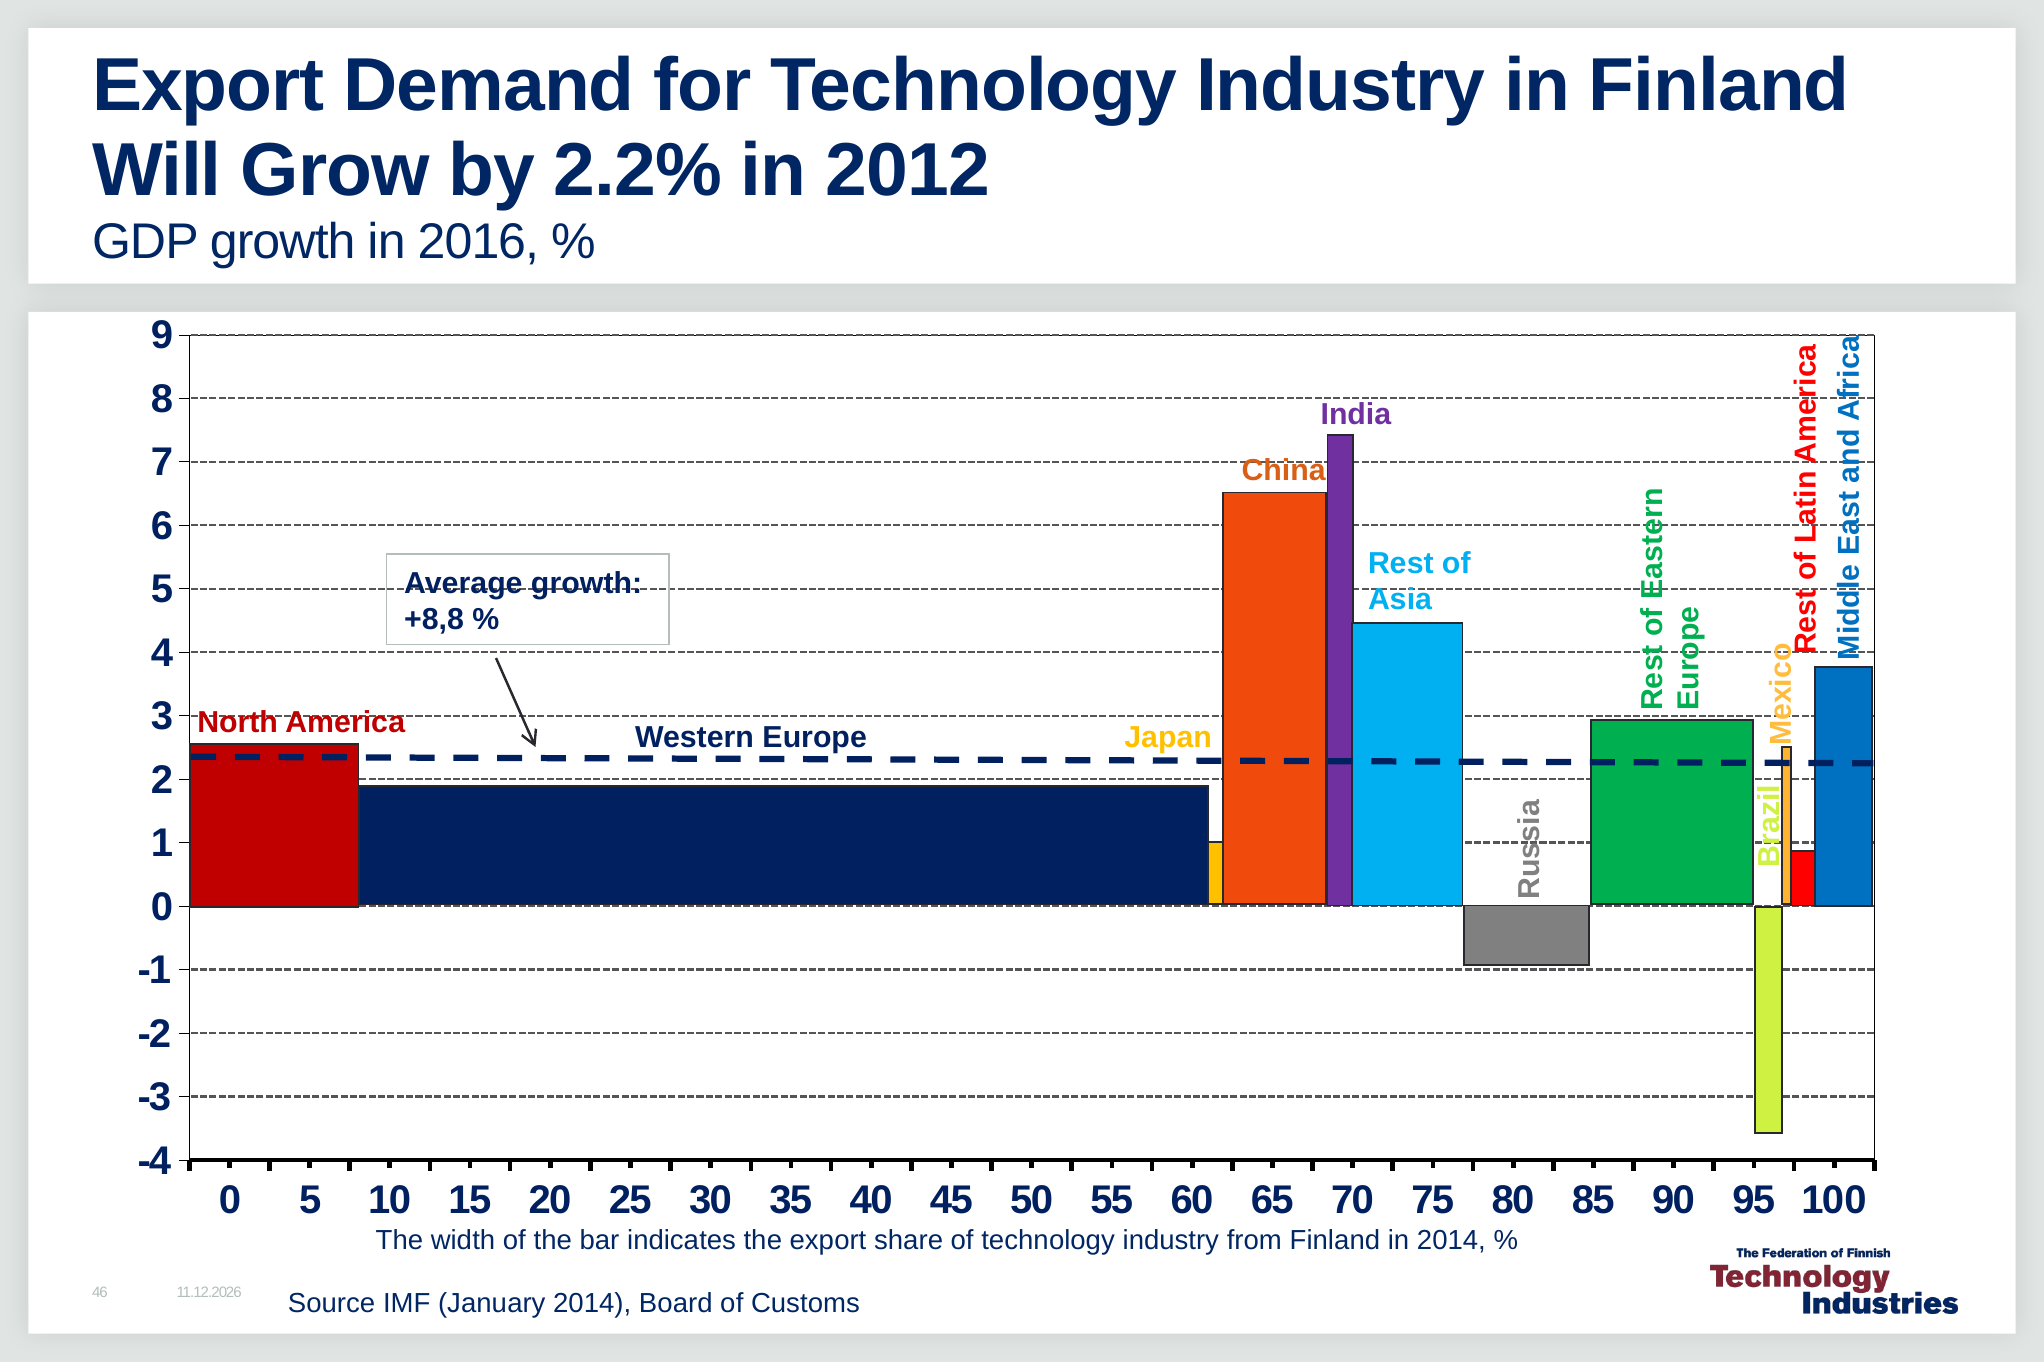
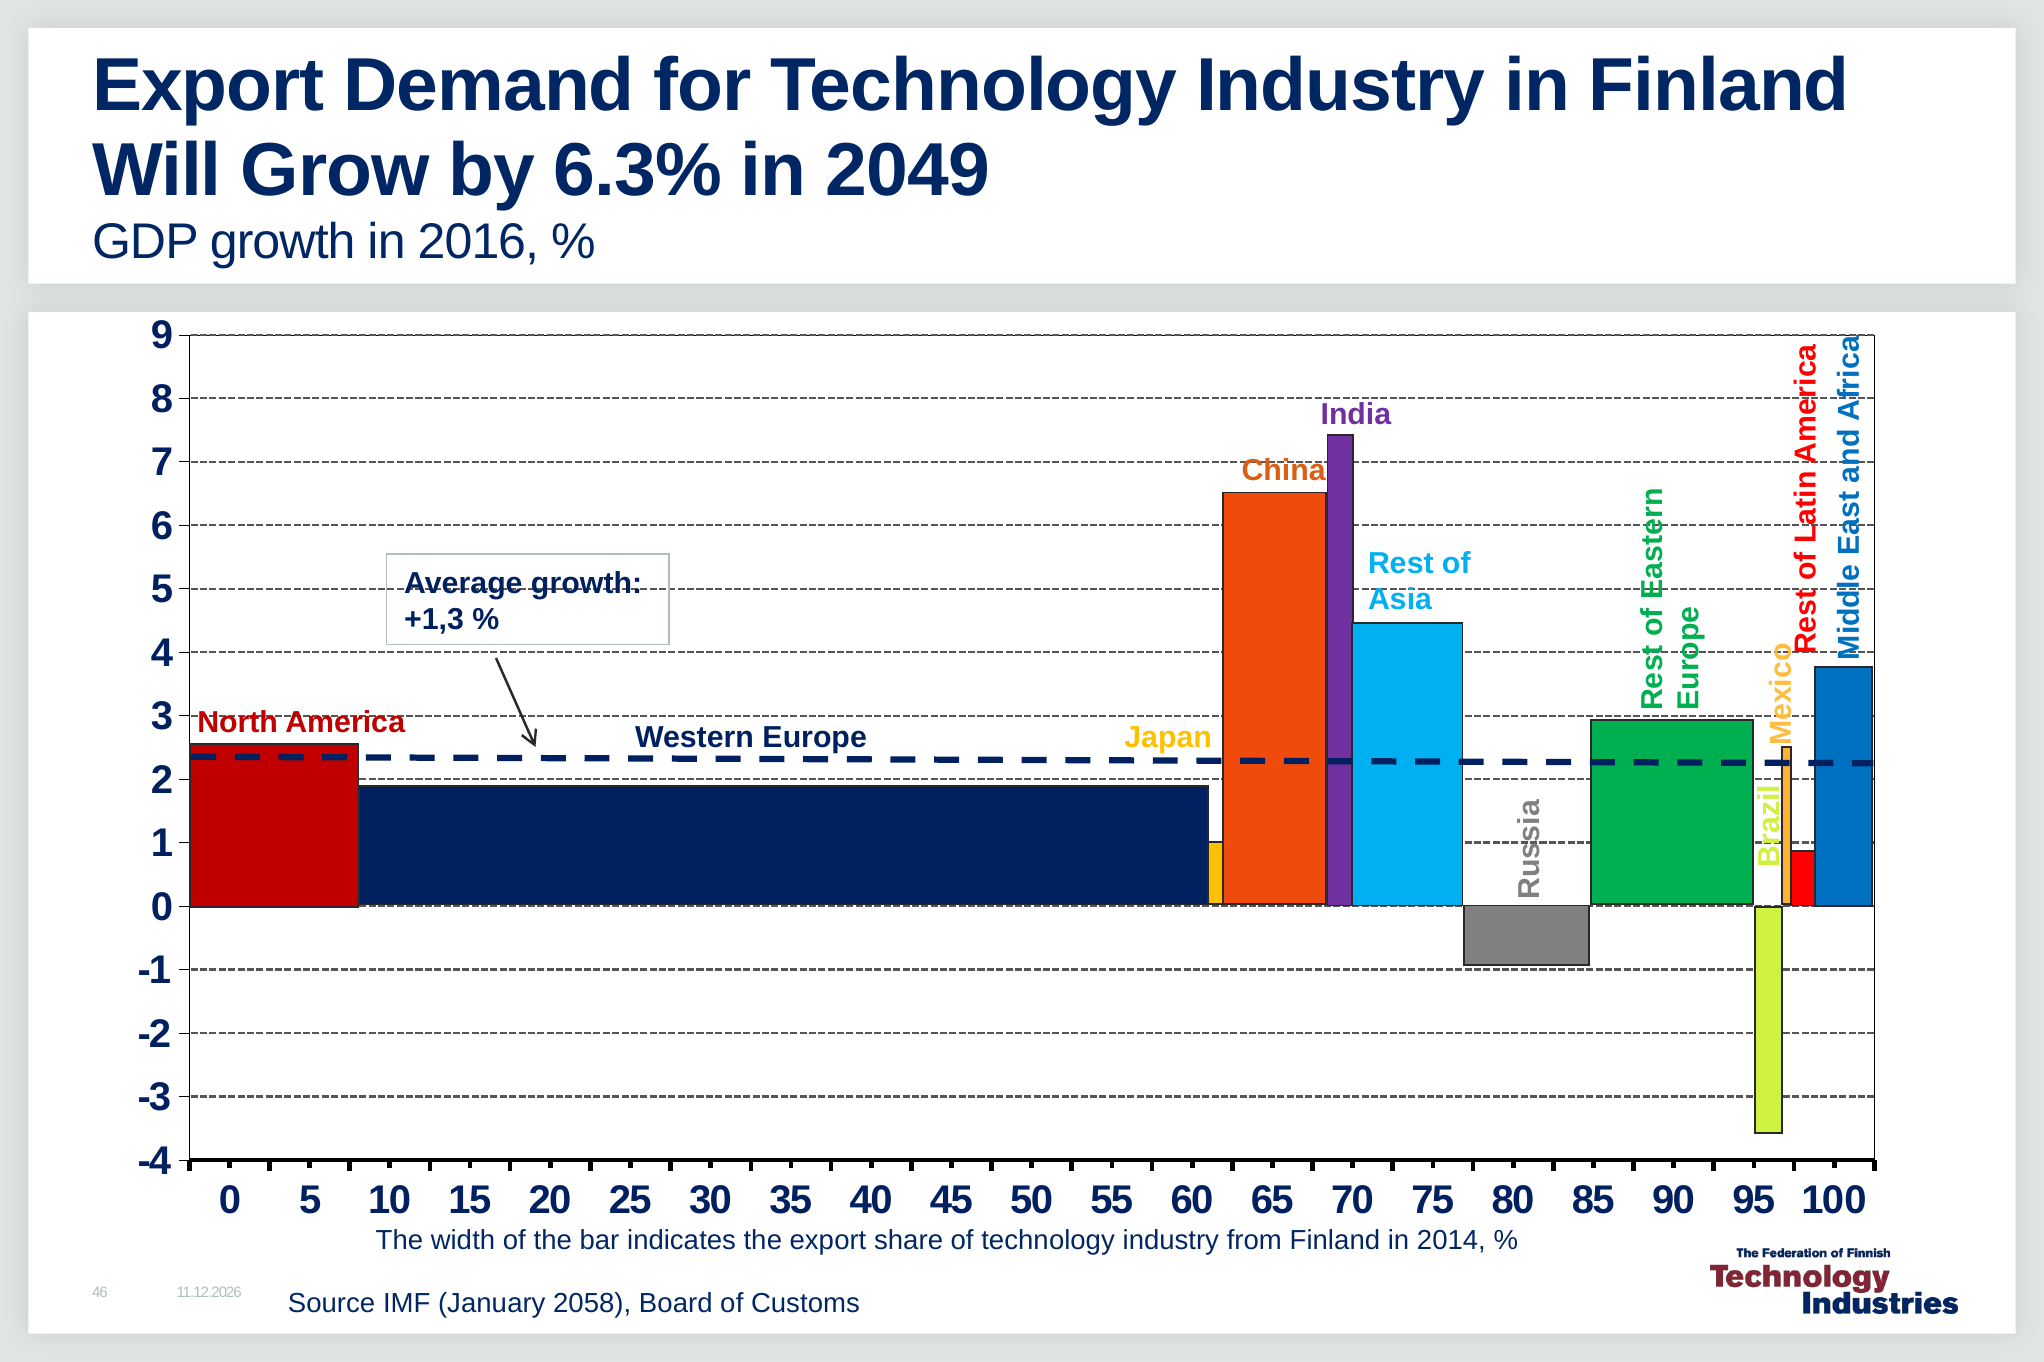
2.2%: 2.2% -> 6.3% (638, 171)
2012: 2012 -> 2049 (908, 171)
+8,8: +8,8 -> +1,3 (434, 620)
January 2014: 2014 -> 2058 (592, 1304)
